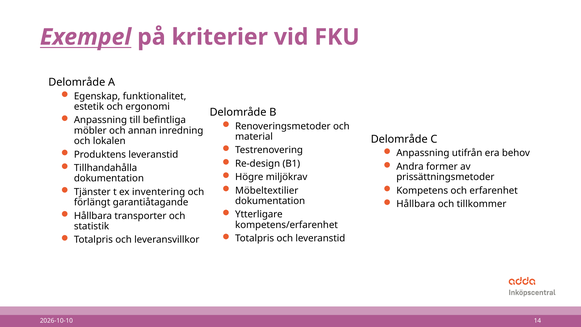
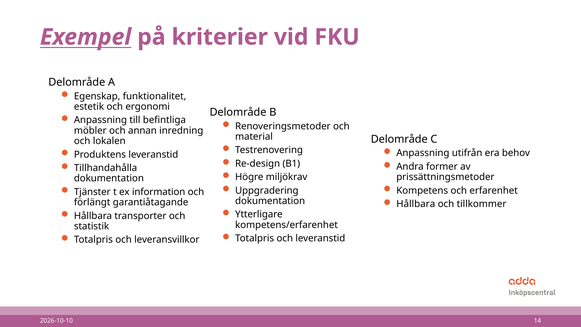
Möbeltextilier: Möbeltextilier -> Uppgradering (267, 190)
inventering: inventering -> information (159, 192)
